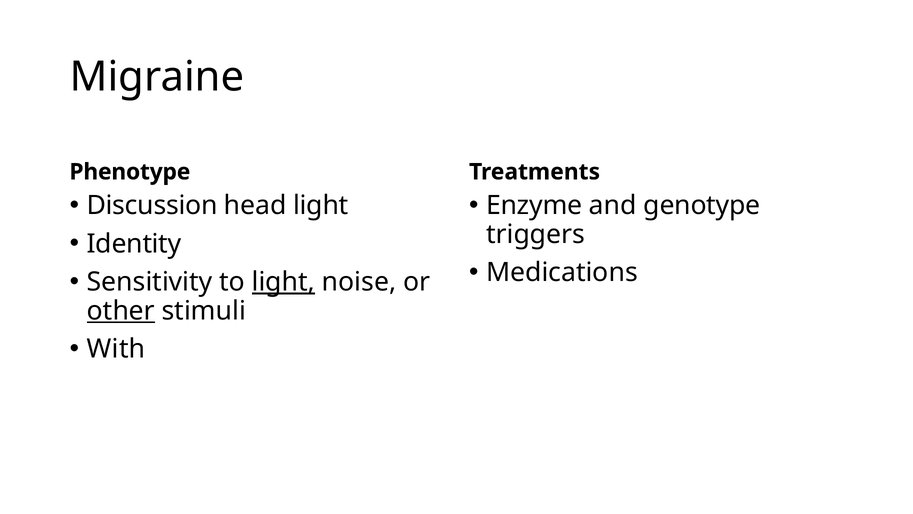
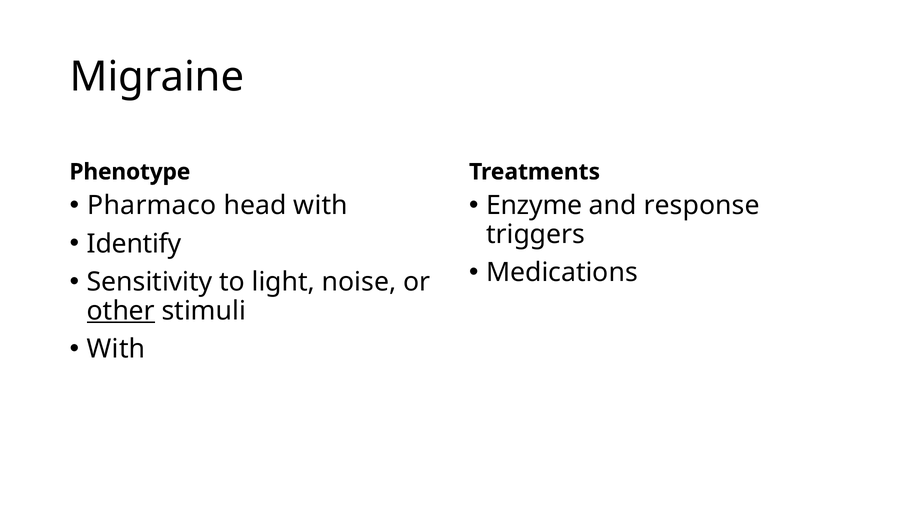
Discussion: Discussion -> Pharmaco (152, 205)
head light: light -> with (321, 205)
genotype: genotype -> response (702, 205)
Identity: Identity -> Identify (134, 244)
light underline: present -> none (283, 282)
